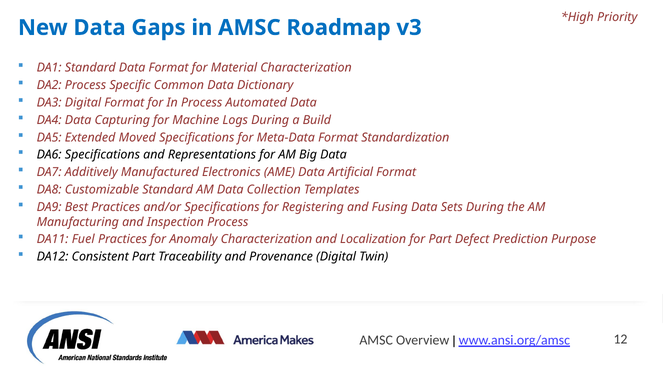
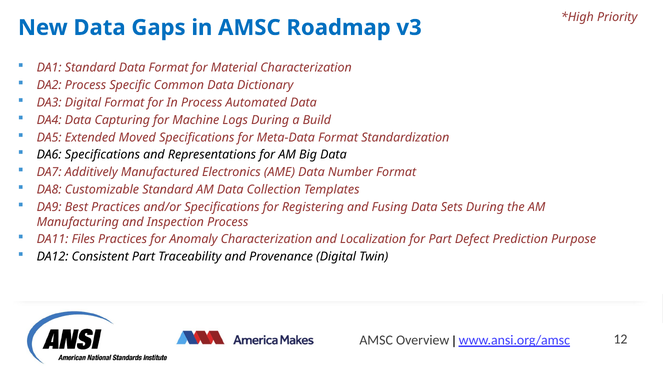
Artificial: Artificial -> Number (350, 172)
Fuel: Fuel -> Files (83, 239)
